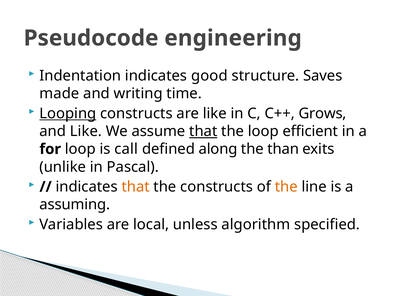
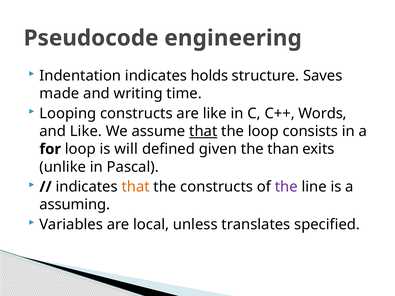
good: good -> holds (209, 76)
Looping underline: present -> none (68, 114)
Grows: Grows -> Words (323, 114)
efficient: efficient -> consists (310, 131)
call: call -> will (126, 149)
along: along -> given (218, 149)
the colour: orange -> purple (286, 187)
algorithm: algorithm -> translates (256, 225)
